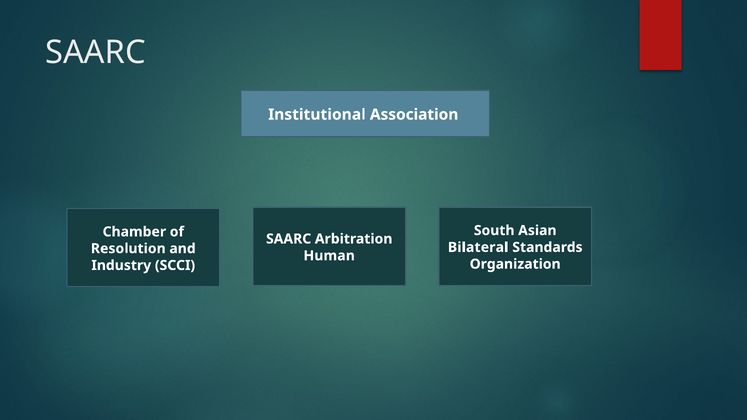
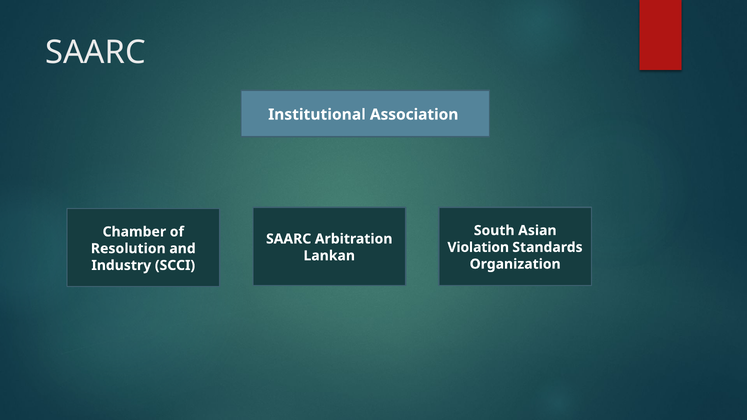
Bilateral: Bilateral -> Violation (478, 247)
Human: Human -> Lankan (329, 256)
